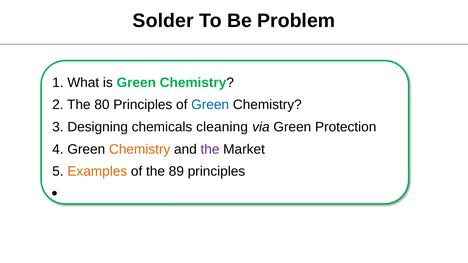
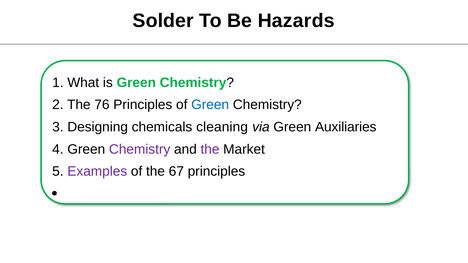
Problem: Problem -> Hazards (296, 21)
80: 80 -> 76 (102, 105)
Protection: Protection -> Auxiliaries (346, 127)
Chemistry colour: orange -> purple (140, 149)
Examples colour: orange -> purple (97, 172)
89: 89 -> 67 (176, 172)
